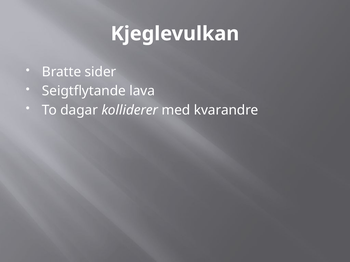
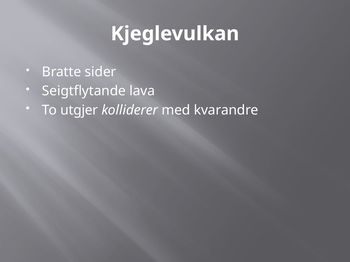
dagar: dagar -> utgjer (79, 110)
